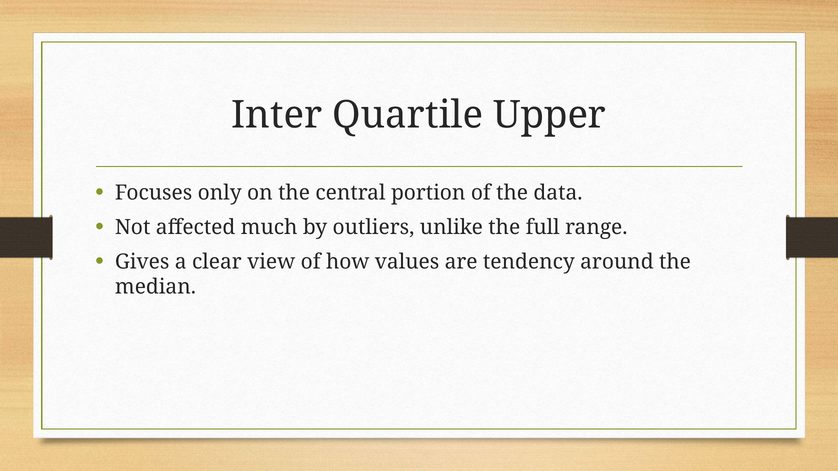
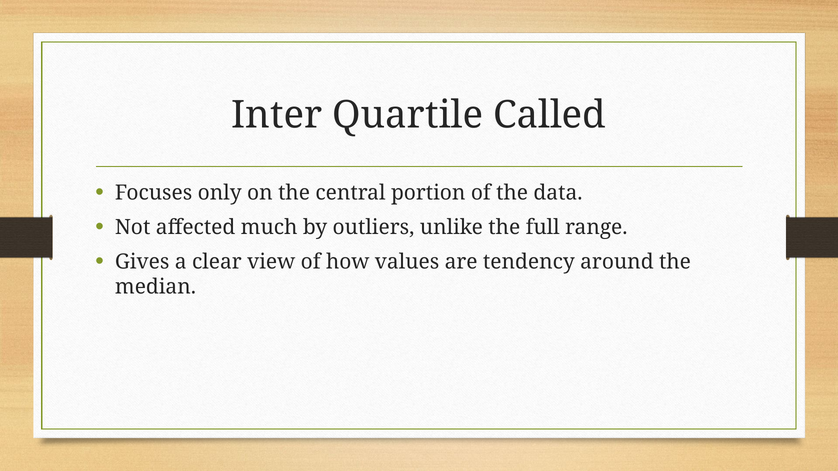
Upper: Upper -> Called (550, 115)
